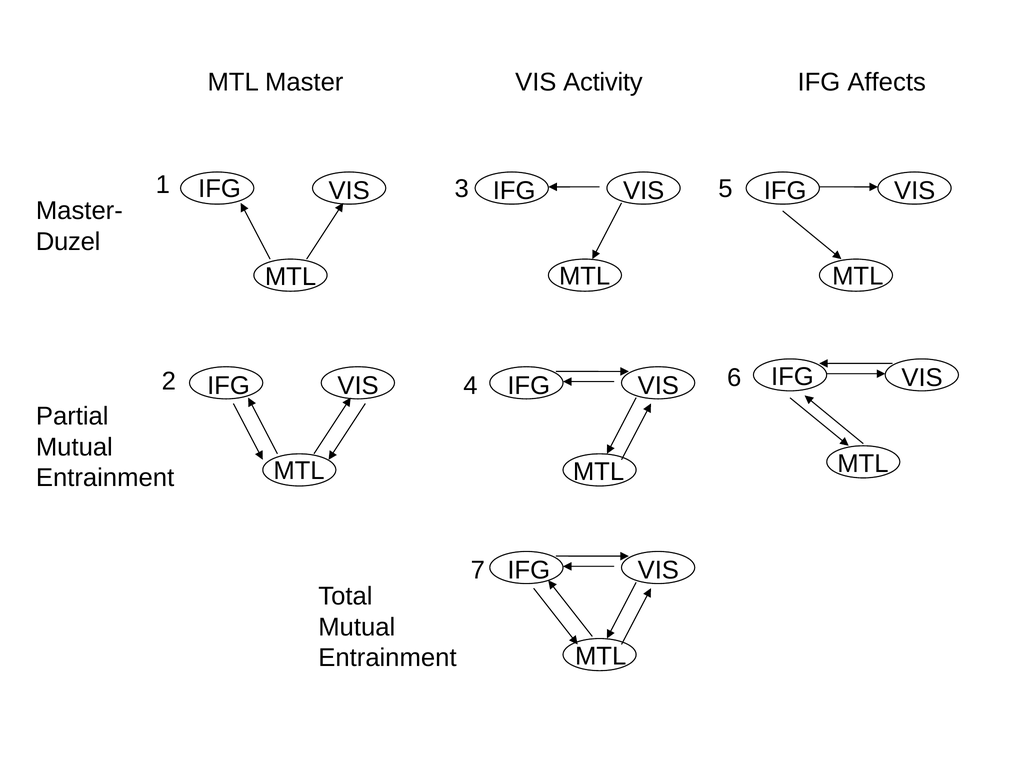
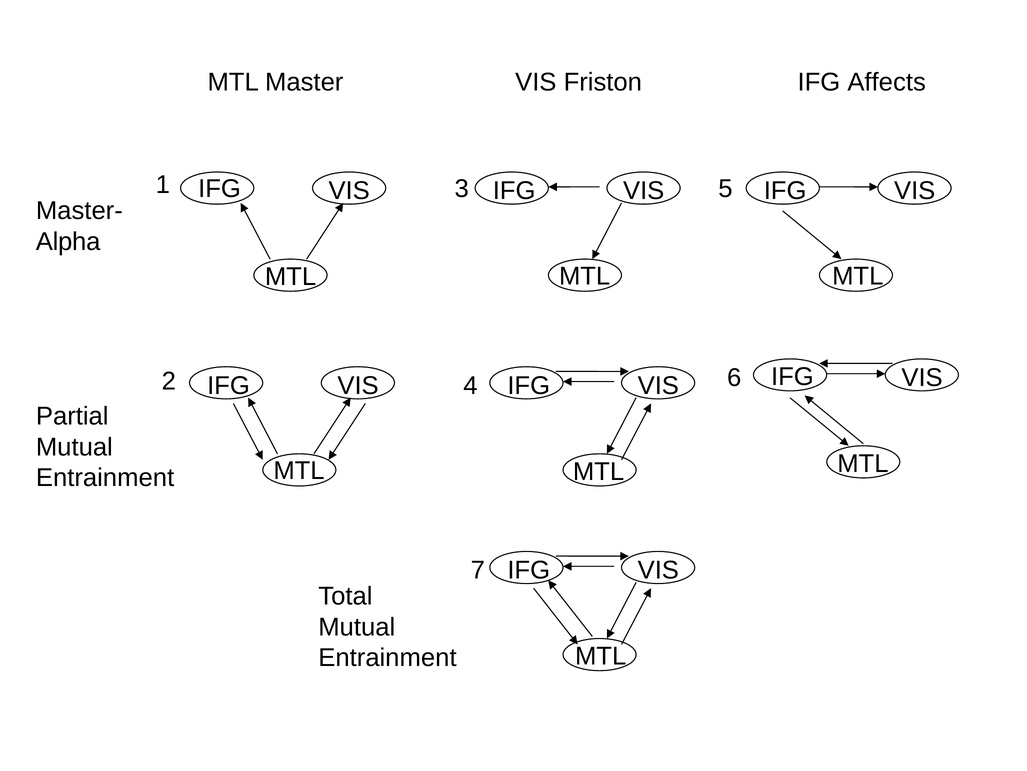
Activity: Activity -> Friston (603, 82)
Duzel: Duzel -> Alpha (68, 241)
